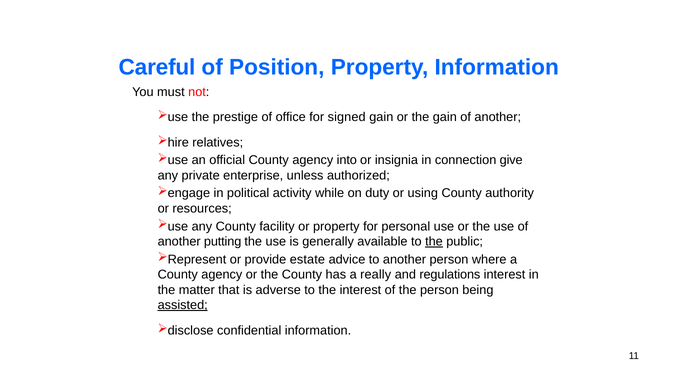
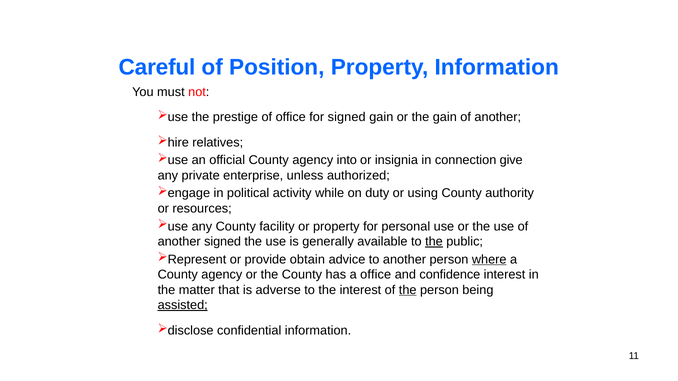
another putting: putting -> signed (223, 242)
estate: estate -> obtain (307, 260)
where underline: none -> present (489, 260)
a really: really -> office (376, 275)
regulations: regulations -> confidence (450, 275)
the underline: none -> present (408, 290)
